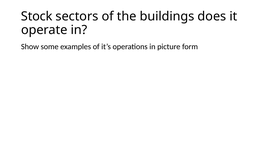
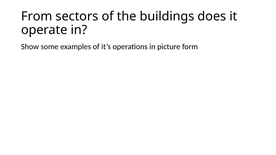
Stock: Stock -> From (37, 16)
